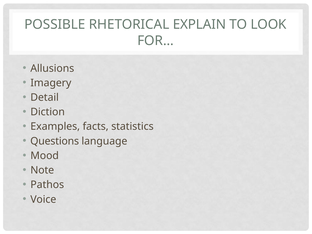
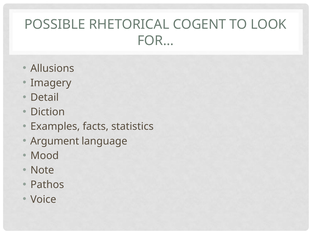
EXPLAIN: EXPLAIN -> COGENT (199, 25)
Questions: Questions -> Argument (55, 141)
